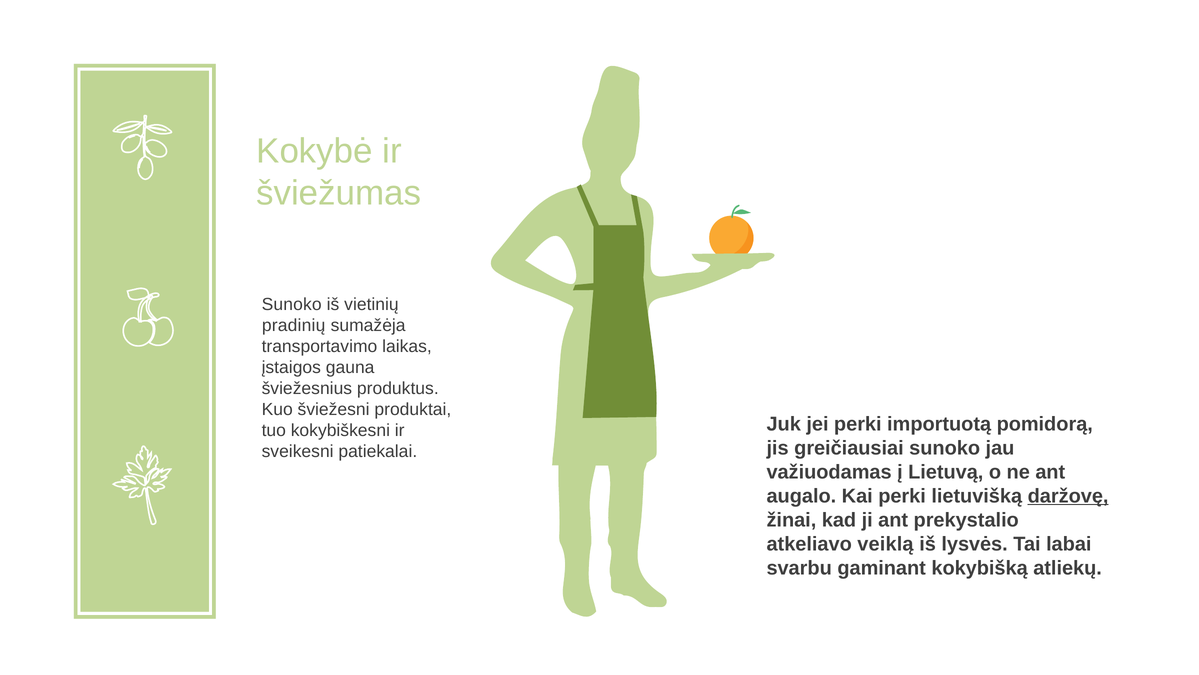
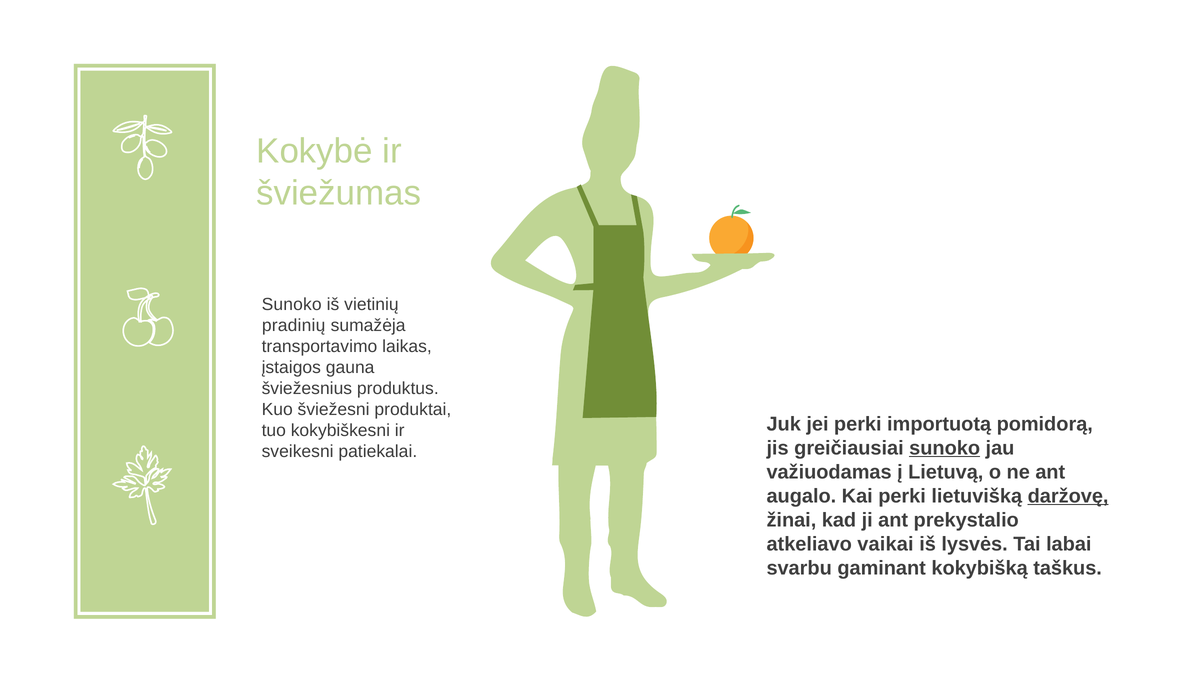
sunoko underline: none -> present (945, 448)
veiklą: veiklą -> vaikai (885, 543)
atliekų: atliekų -> taškus (1068, 567)
